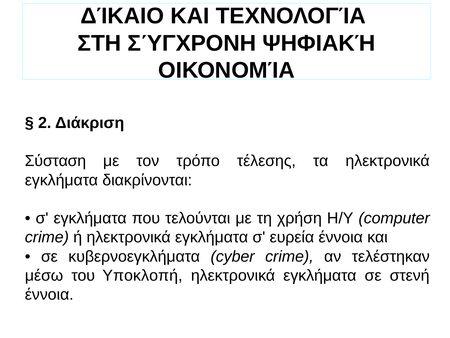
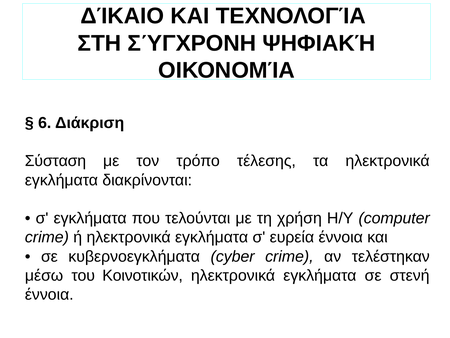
2: 2 -> 6 (45, 123)
Υποκλοπή: Υποκλοπή -> Κοινοτικών (143, 275)
